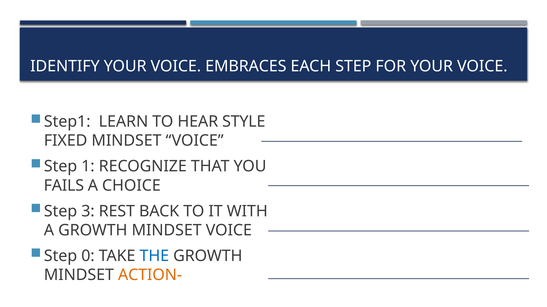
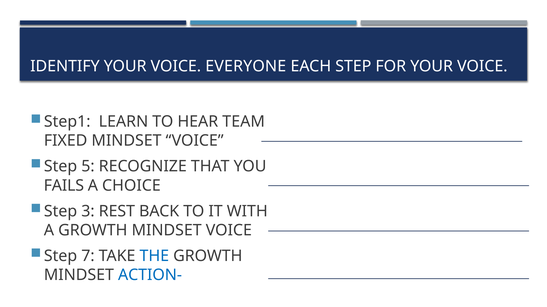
EMBRACES: EMBRACES -> EVERYONE (246, 66)
STYLE: STYLE -> TEAM (244, 122)
1: 1 -> 5 (88, 167)
0: 0 -> 7 (88, 256)
ACTION- colour: orange -> blue (150, 276)
